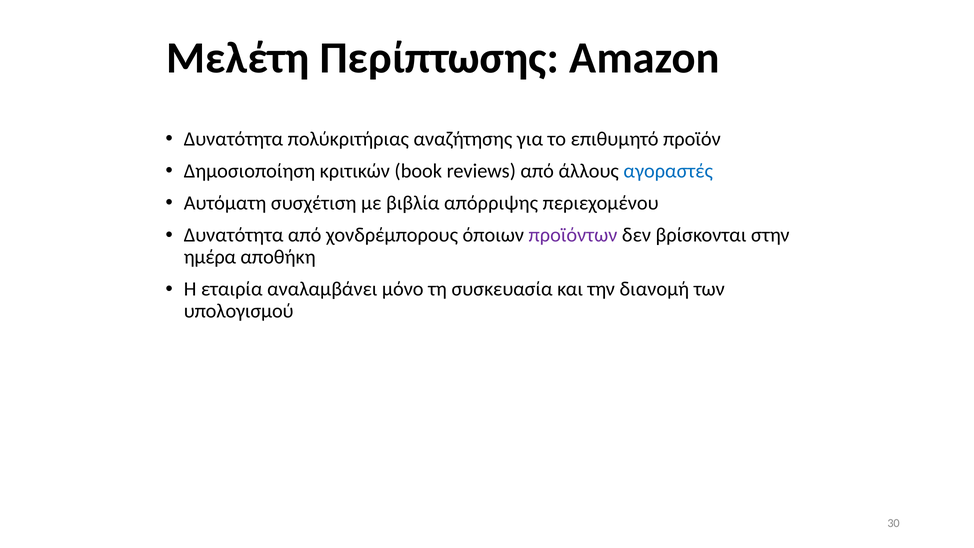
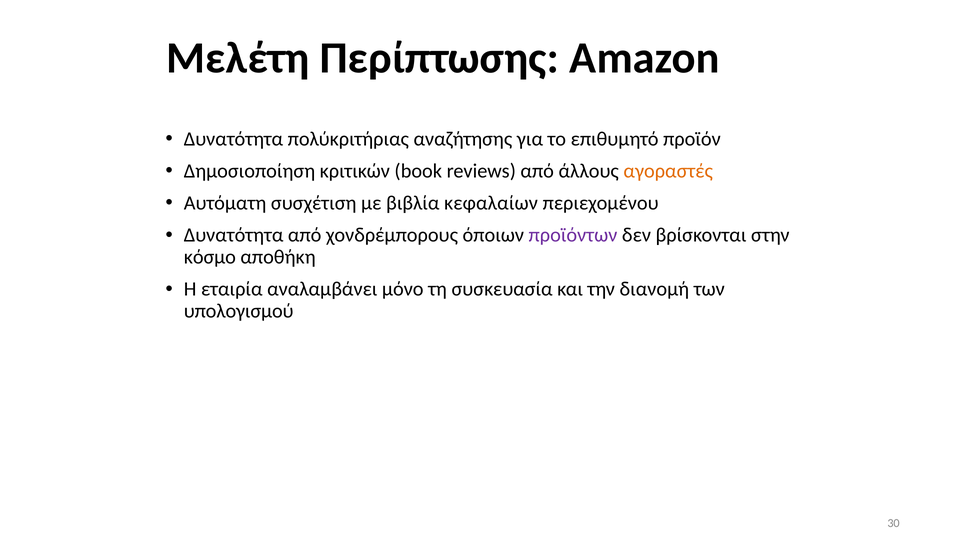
αγοραστές colour: blue -> orange (668, 171)
απόρριψης: απόρριψης -> κεφαλαίων (491, 203)
ημέρα: ημέρα -> κόσμο (210, 257)
